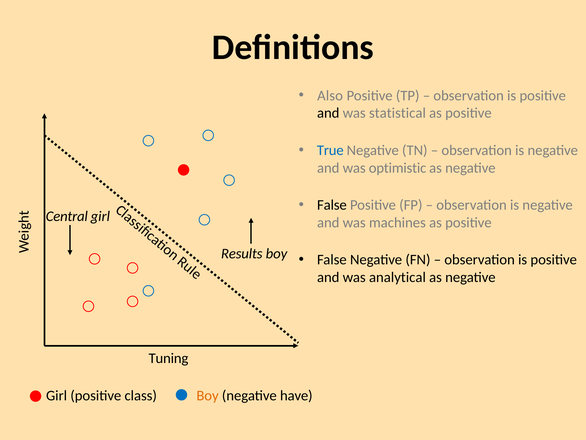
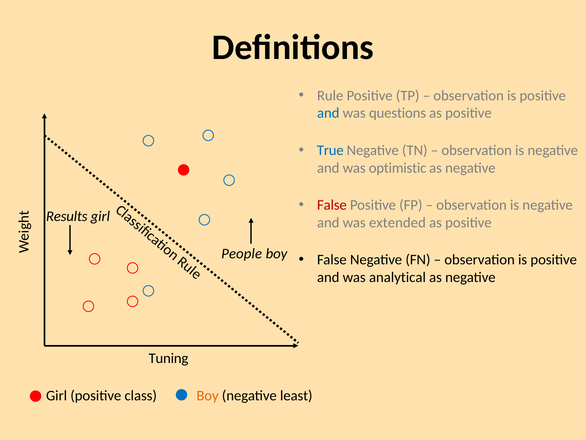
Also: Also -> Rule (330, 95)
and colour: black -> blue (328, 113)
statistical: statistical -> questions (398, 113)
False colour: black -> red (332, 205)
Central: Central -> Results (67, 216)
machines: machines -> extended (397, 222)
Results: Results -> People (242, 253)
have: have -> least (296, 395)
